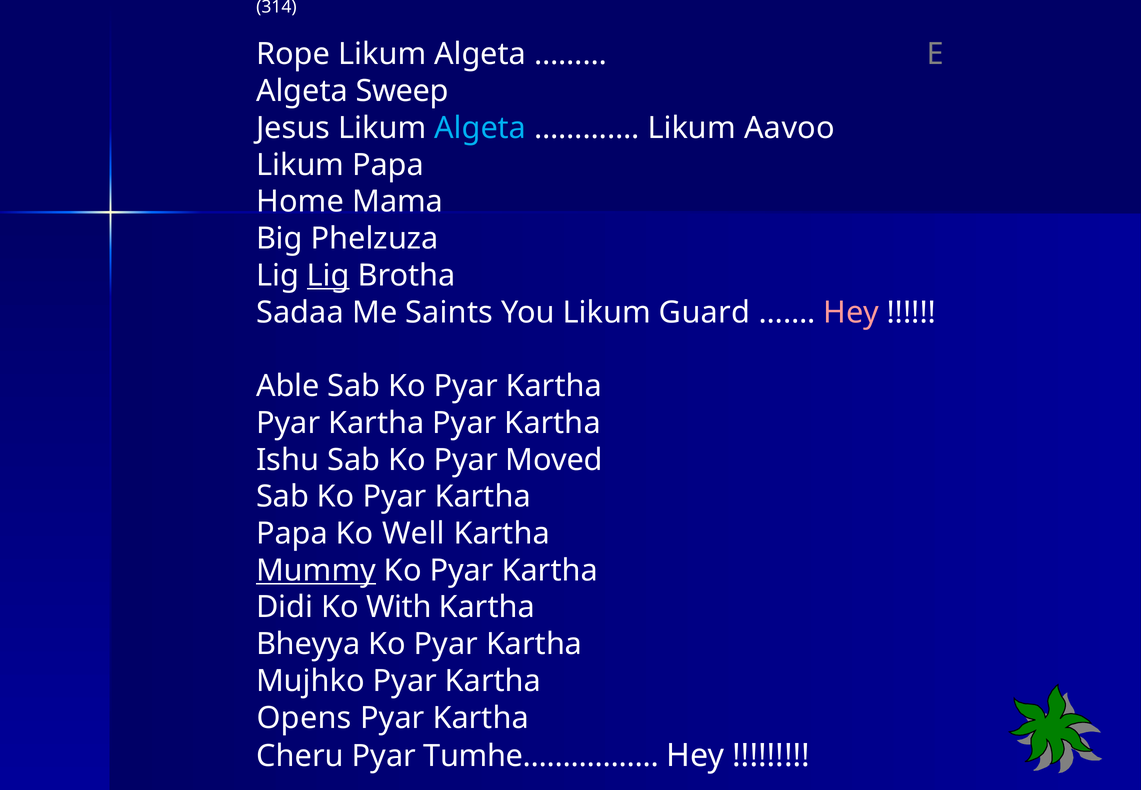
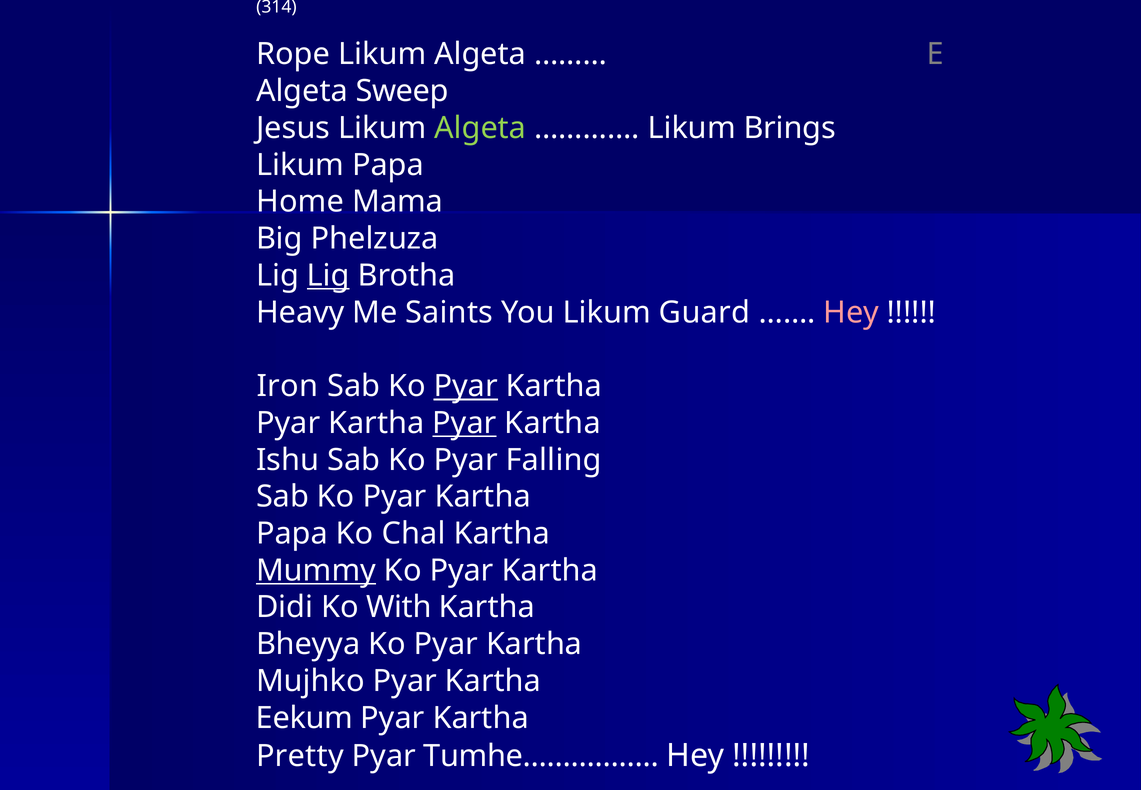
Algeta colour: light blue -> light green (480, 128)
Aavoo: Aavoo -> Brings (790, 128)
Sadaa: Sadaa -> Heavy (300, 312)
Able: Able -> Iron (288, 386)
Pyar underline: none -> present (466, 386)
Pyar underline: none -> present (464, 423)
Moved: Moved -> Falling (554, 460)
Well: Well -> Chal (414, 534)
Opens: Opens -> Eekum (304, 718)
Cheru: Cheru -> Pretty (300, 756)
